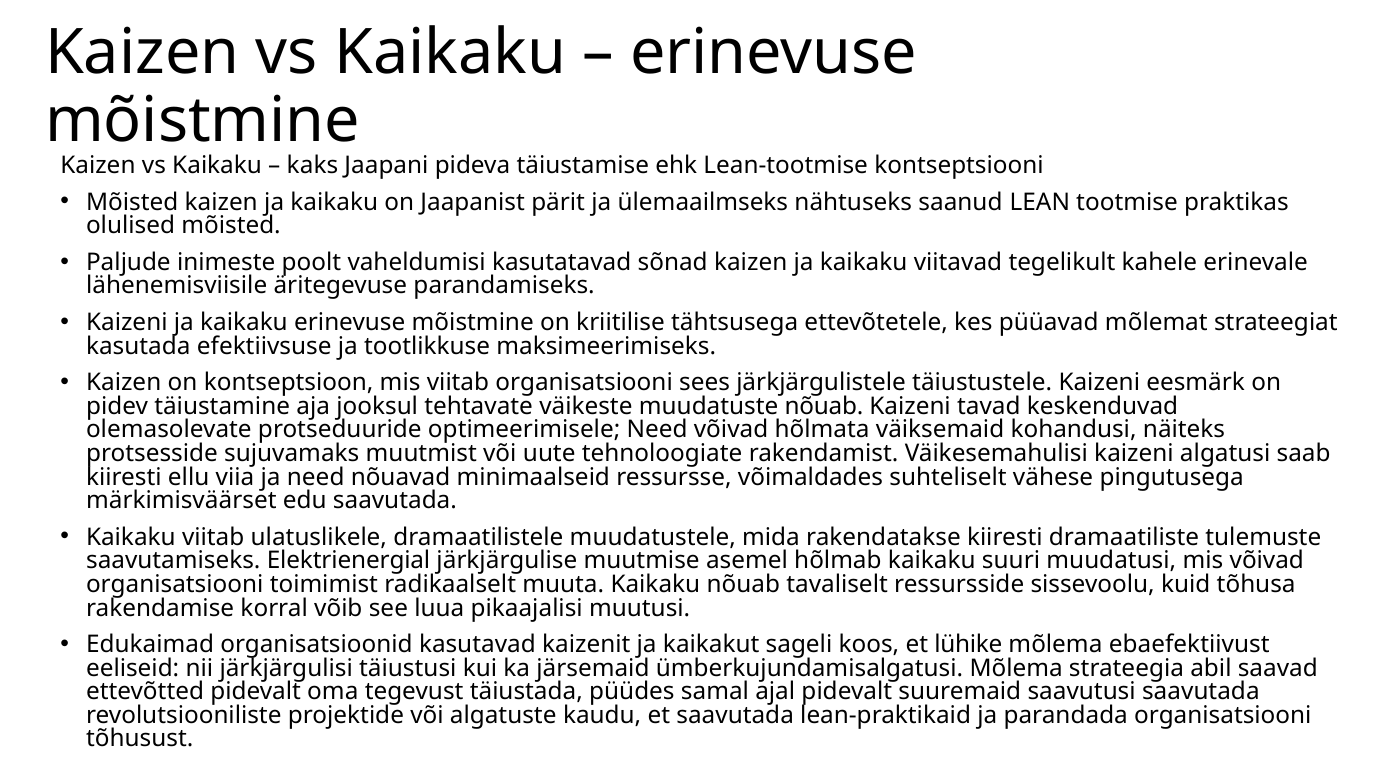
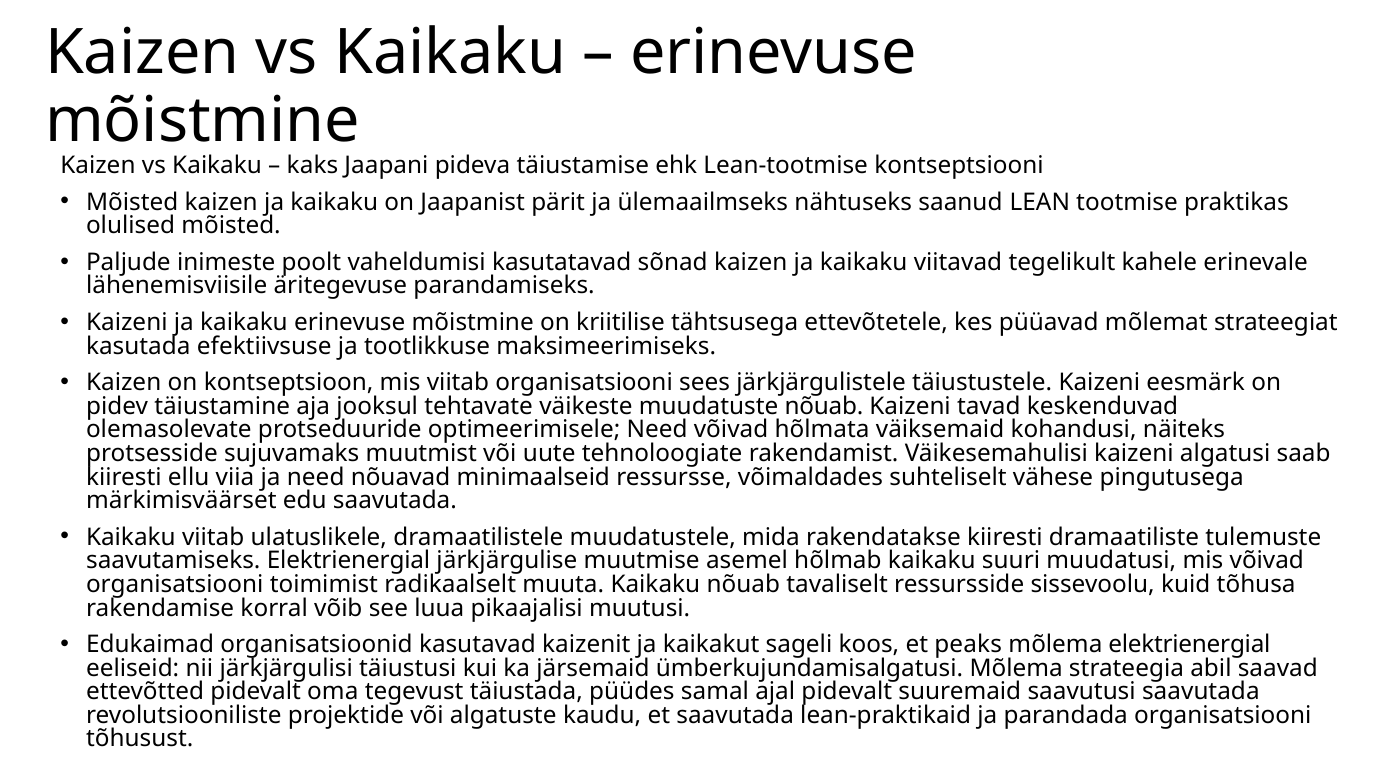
lühike: lühike -> peaks (968, 645)
mõlema ebaefektiivust: ebaefektiivust -> elektrienergial (1189, 645)
